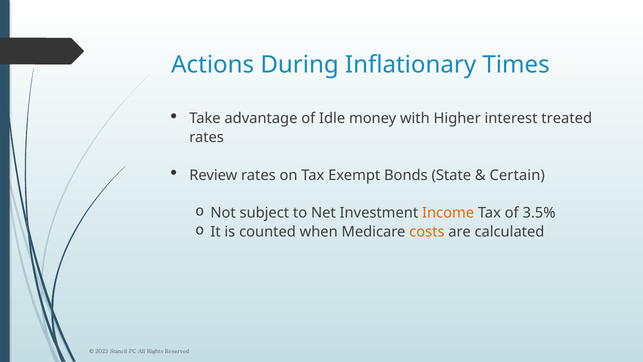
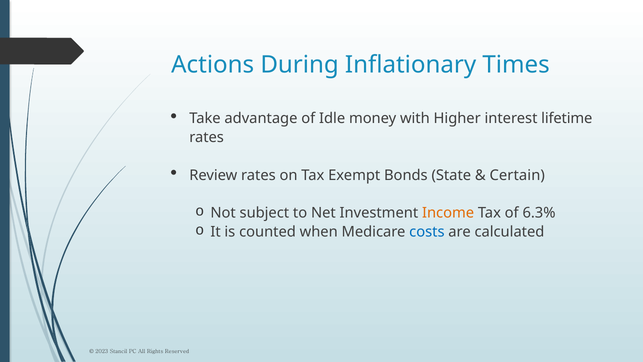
treated: treated -> lifetime (567, 118)
3.5%: 3.5% -> 6.3% (539, 213)
costs colour: orange -> blue (427, 232)
